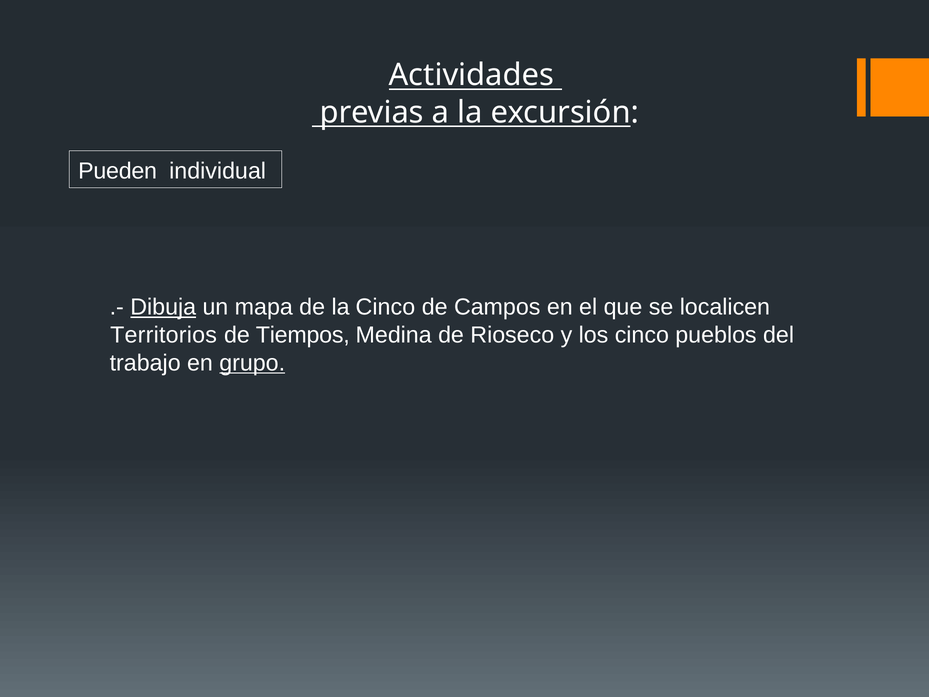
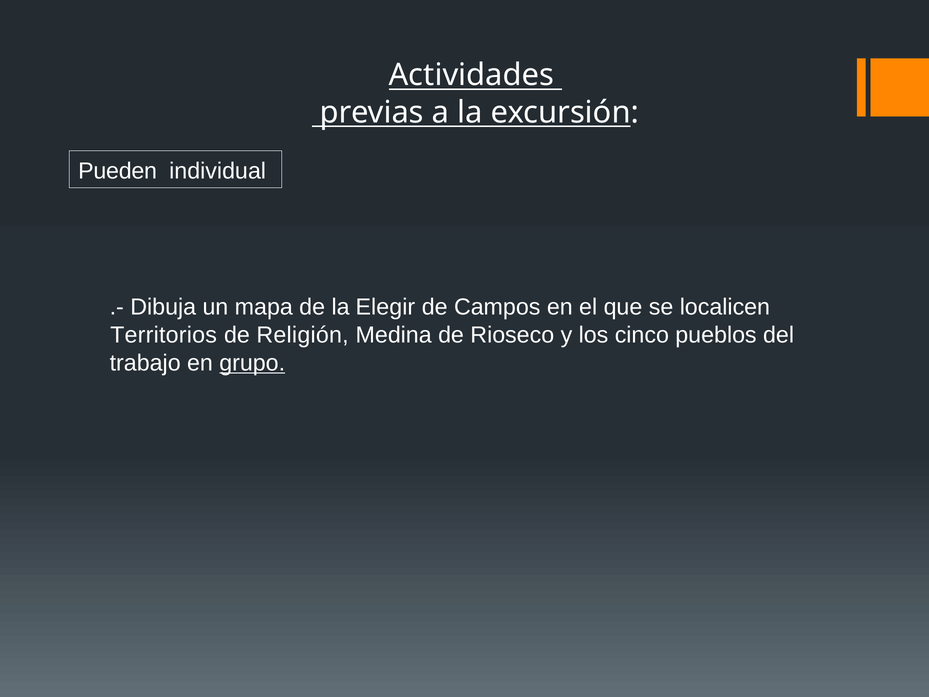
Dibuja underline: present -> none (163, 307)
la Cinco: Cinco -> Elegir (385, 307)
Tiempos: Tiempos -> Religión (303, 335)
